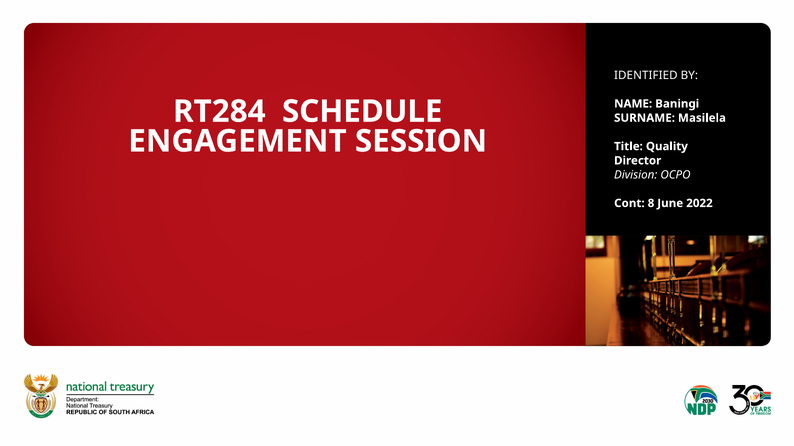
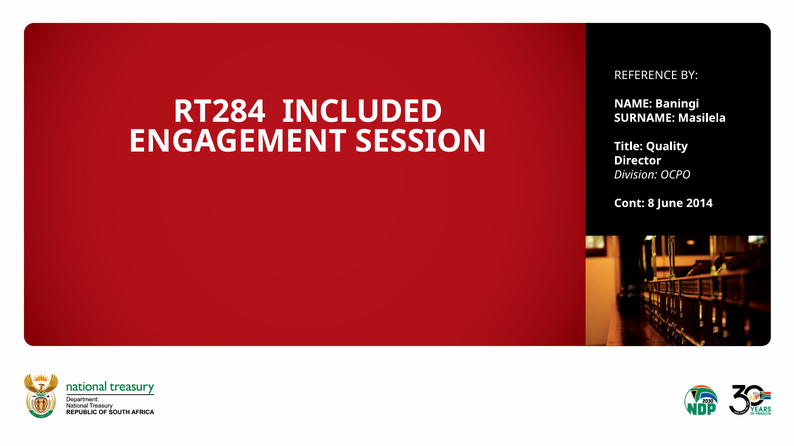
IDENTIFIED: IDENTIFIED -> REFERENCE (646, 75)
SCHEDULE: SCHEDULE -> INCLUDED (362, 112)
2022: 2022 -> 2014 (699, 203)
